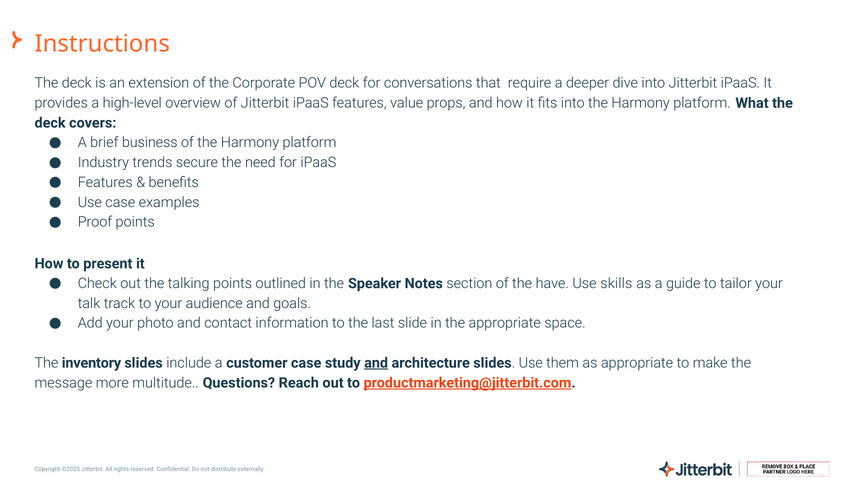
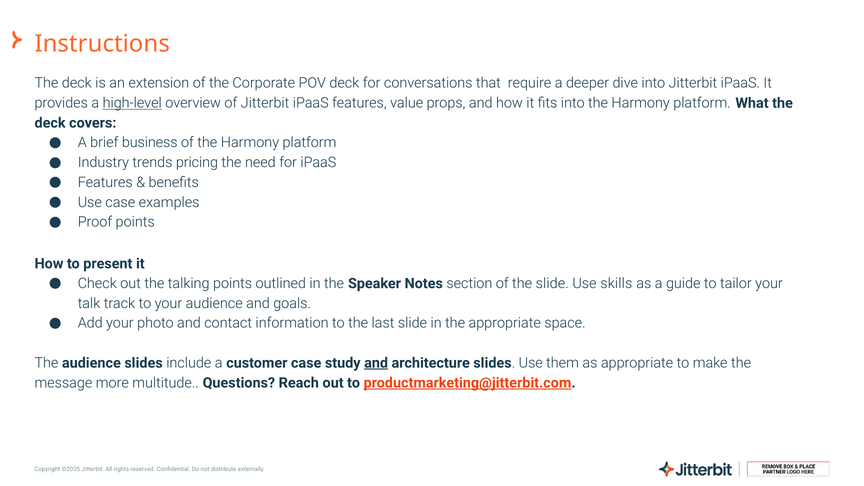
high-level underline: none -> present (132, 103)
secure: secure -> pricing (197, 163)
the have: have -> slide (552, 283)
The inventory: inventory -> audience (91, 363)
